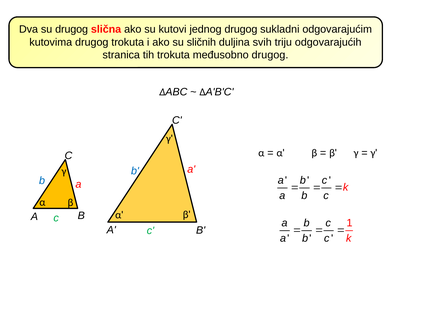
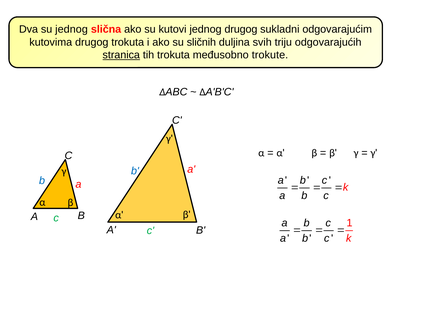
su drugog: drugog -> jednog (72, 29)
stranica underline: none -> present (121, 55)
međusobno drugog: drugog -> trokute (270, 55)
